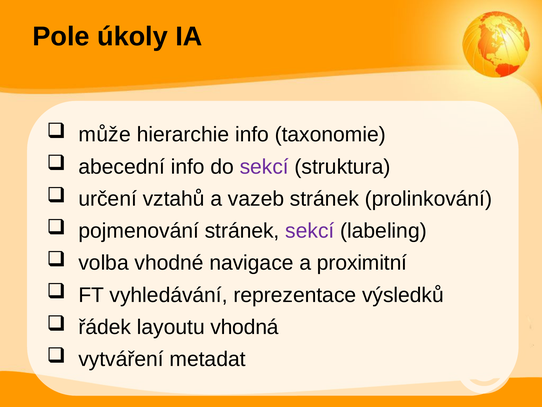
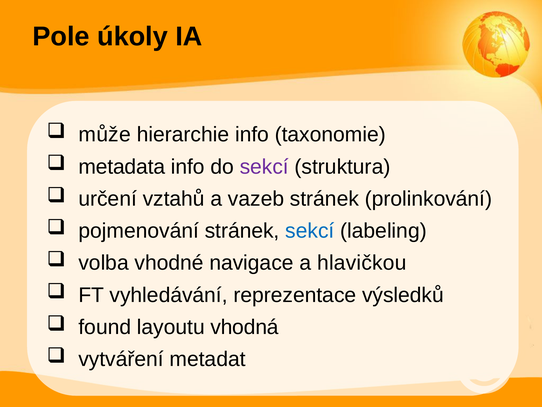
abecední: abecední -> metadata (122, 167)
sekcí colour: purple -> blue (310, 231)
proximitní: proximitní -> hlavičkou (362, 263)
řádek: řádek -> found (105, 327)
